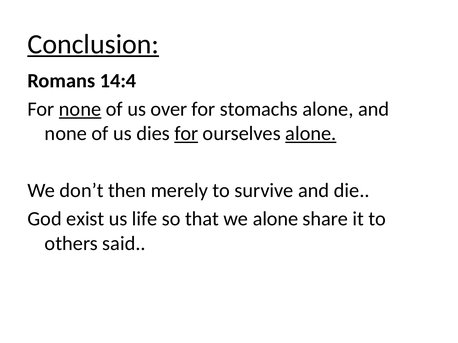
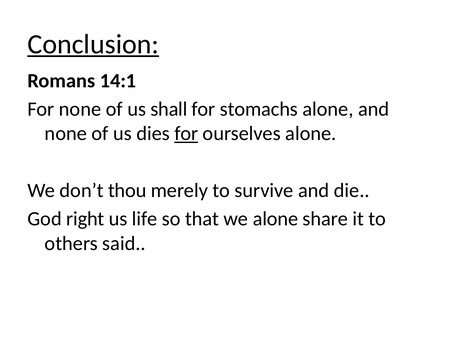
14:4: 14:4 -> 14:1 (118, 81)
none underline: present -> none (80, 109)
over: over -> shall (169, 109)
alone underline: present -> none (311, 134)
then: then -> thou (127, 191)
exist: exist -> right (85, 219)
